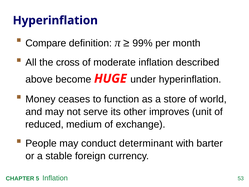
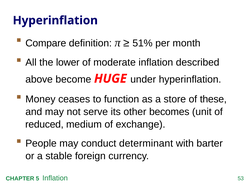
99%: 99% -> 51% (143, 43)
cross: cross -> lower (68, 62)
world: world -> these (213, 99)
improves: improves -> becomes (169, 112)
